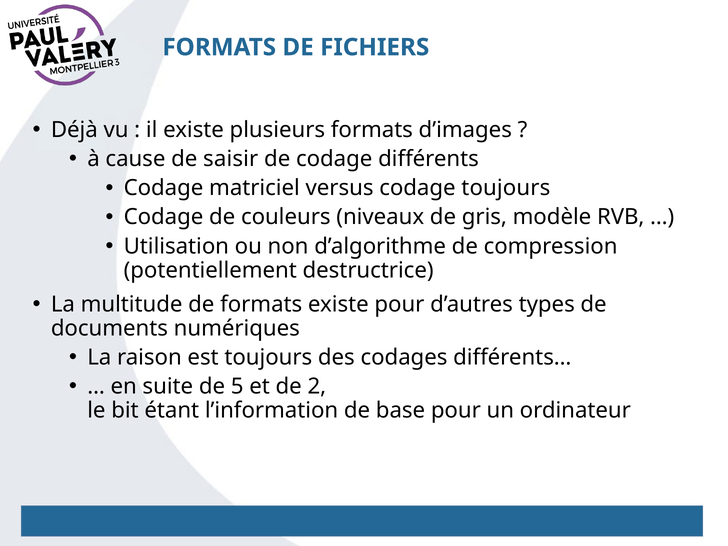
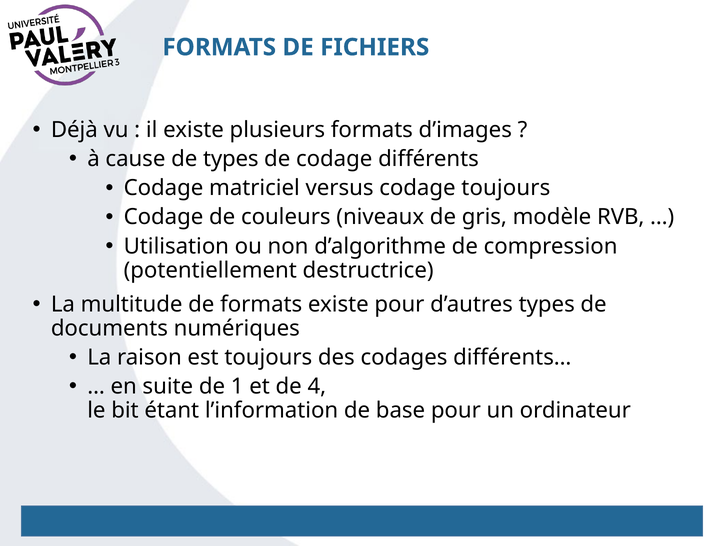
de saisir: saisir -> types (231, 159)
5: 5 -> 1 (237, 386)
2: 2 -> 4 (317, 386)
